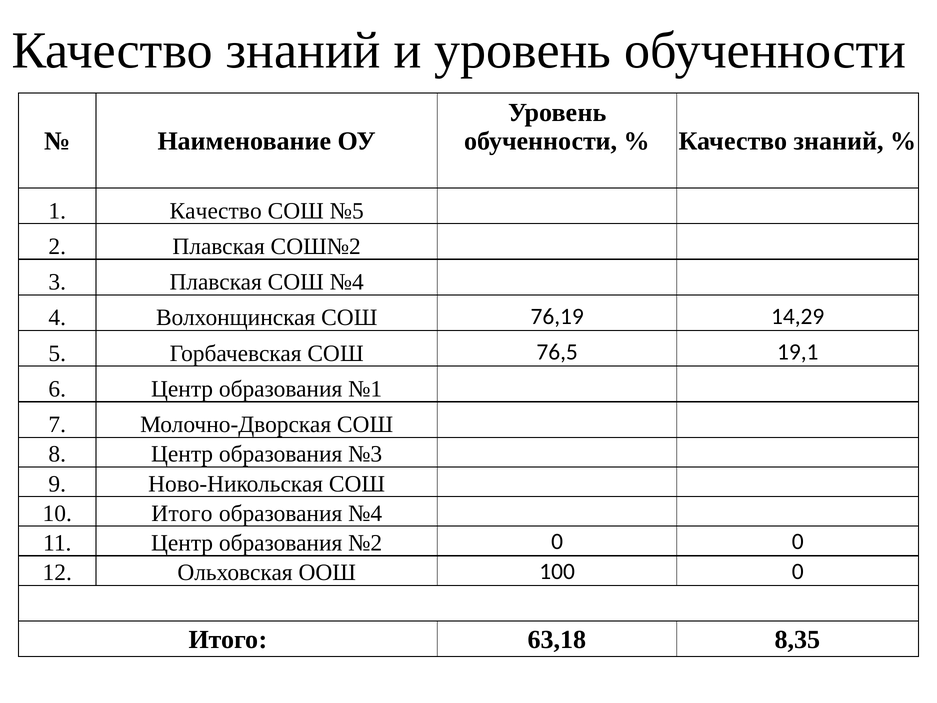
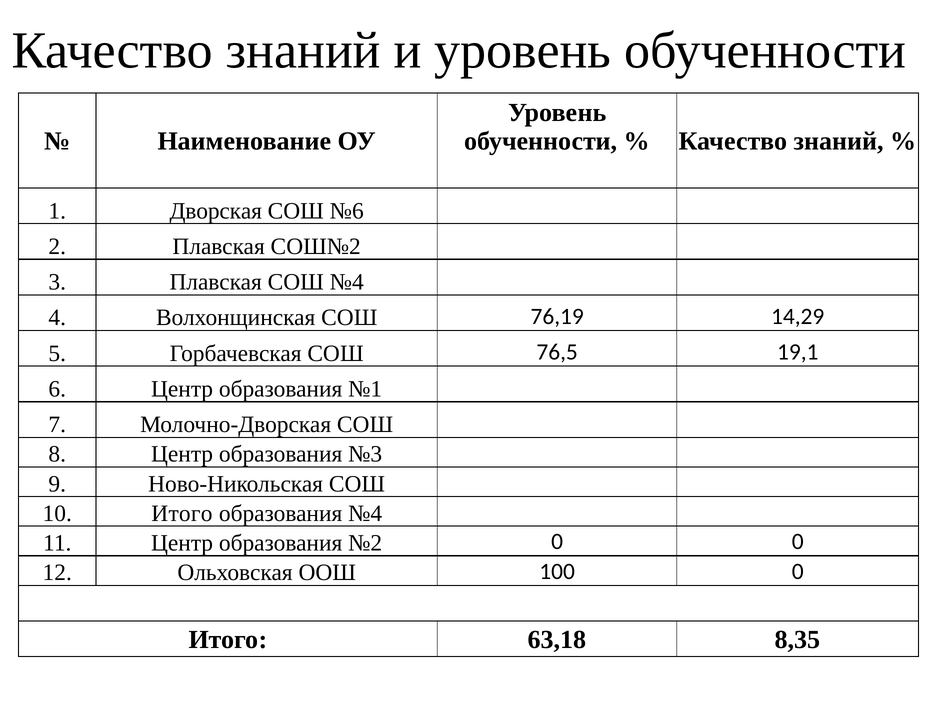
1 Качество: Качество -> Дворская (216, 211)
№5: №5 -> №6 (347, 211)
